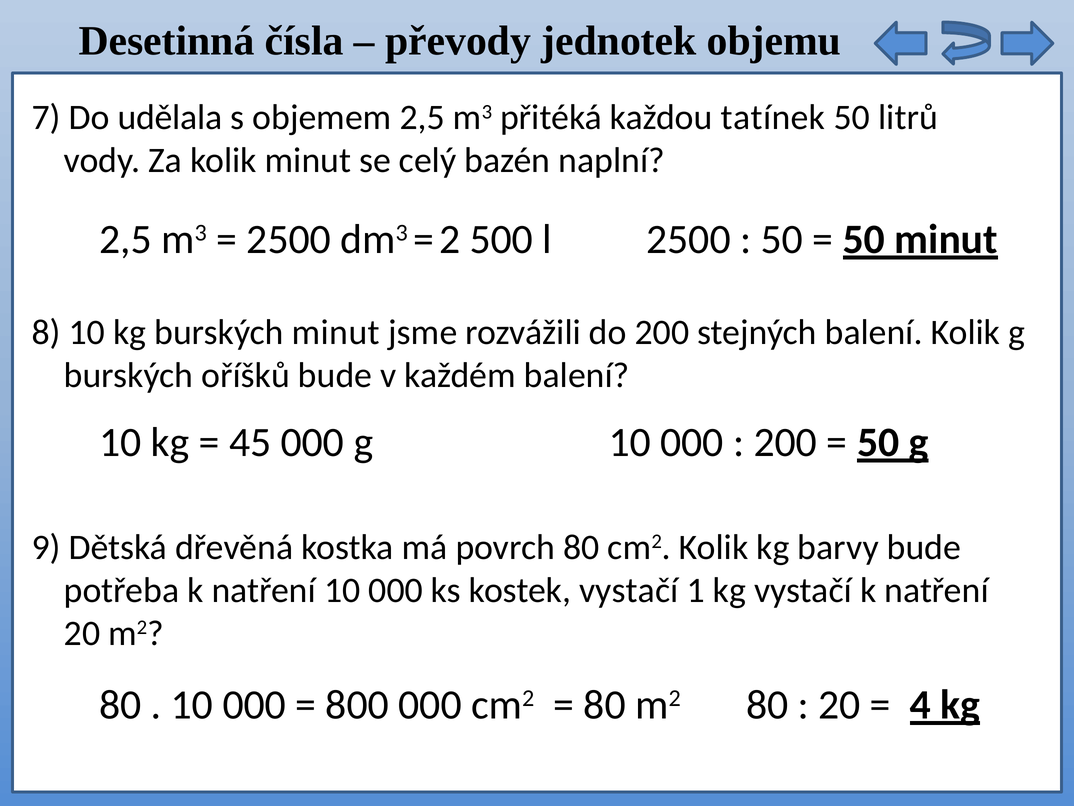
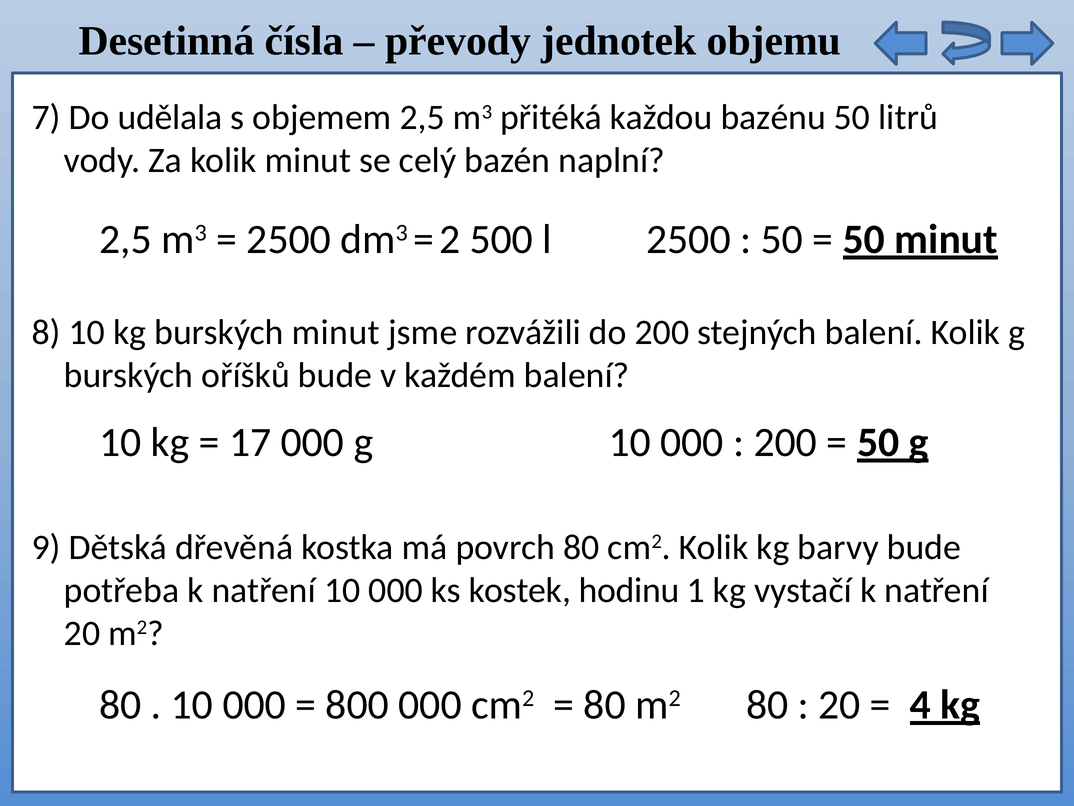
tatínek: tatínek -> bazénu (773, 117)
45: 45 -> 17 (250, 442)
kostek vystačí: vystačí -> hodinu (629, 590)
